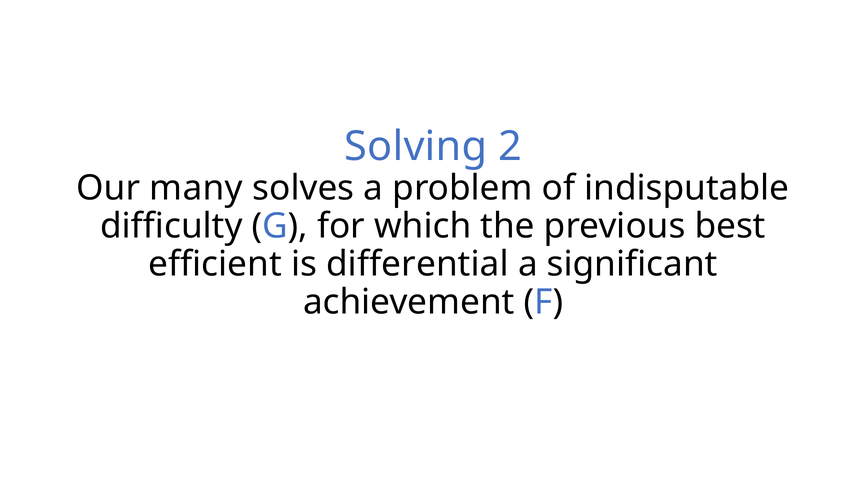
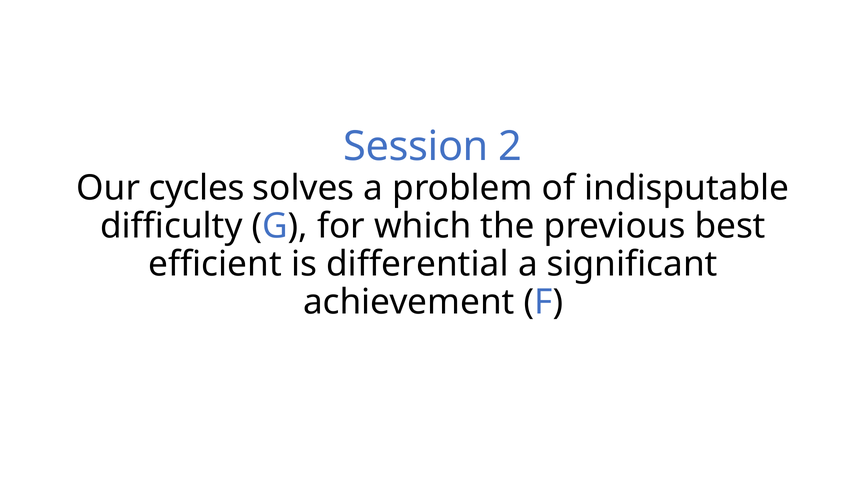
Solving: Solving -> Session (416, 147)
many: many -> cycles (196, 188)
